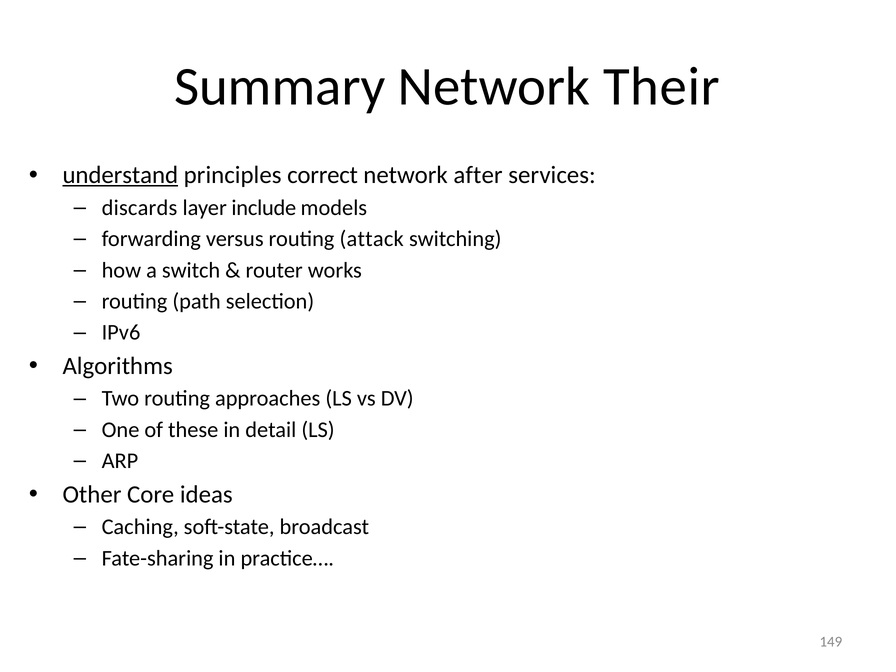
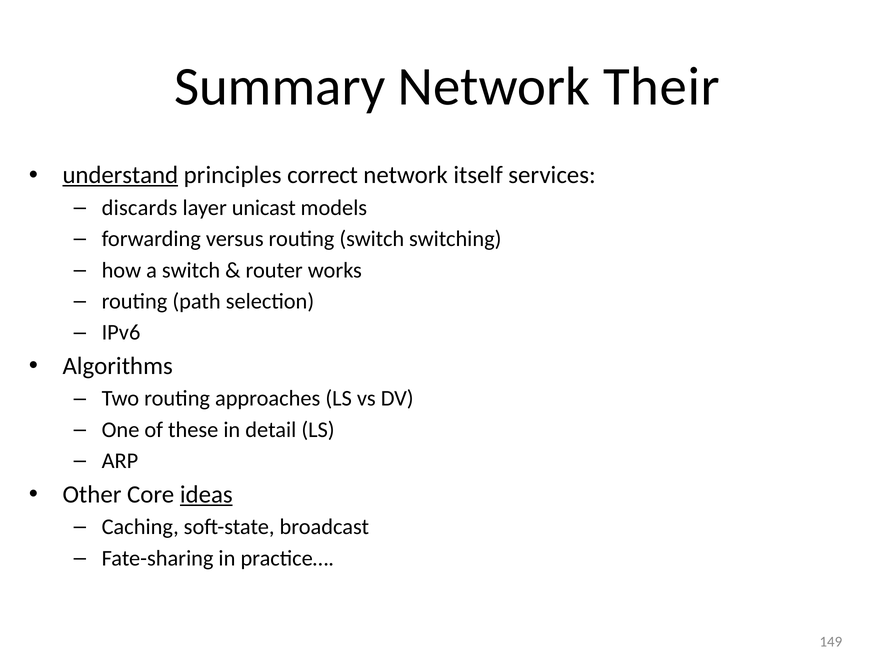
after: after -> itself (478, 175)
include: include -> unicast (264, 208)
routing attack: attack -> switch (372, 239)
ideas underline: none -> present (206, 494)
